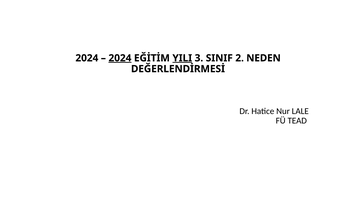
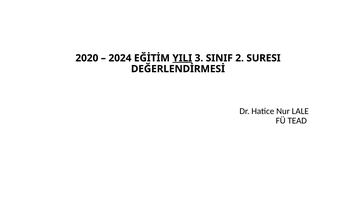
2024: 2024 -> 2020 (87, 58)
2024 underline: present -> none (120, 58)
NEDEN: NEDEN -> SURESI (264, 58)
